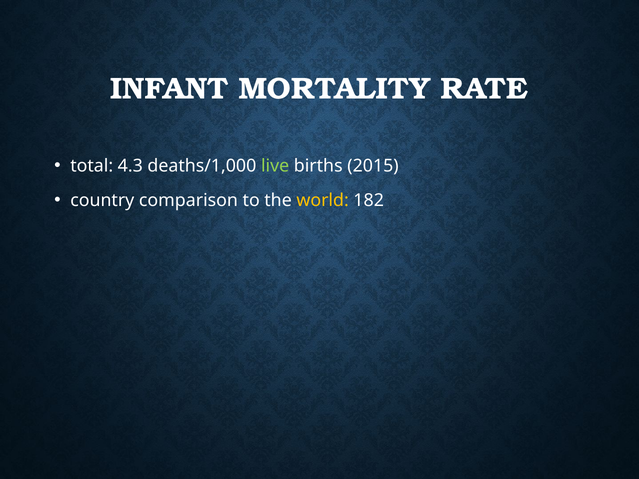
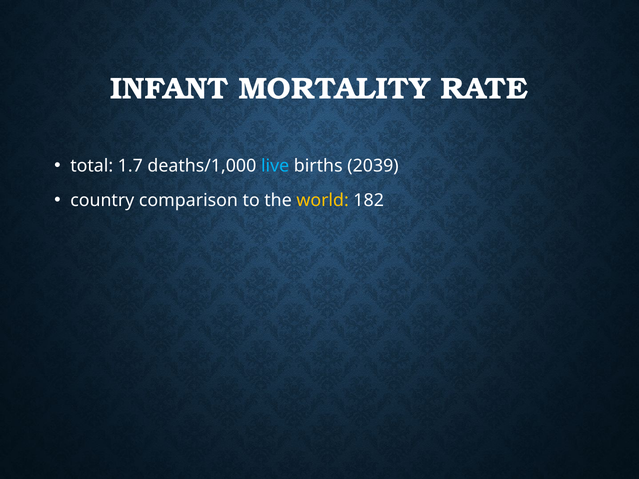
4.3: 4.3 -> 1.7 (130, 166)
live colour: light green -> light blue (275, 166)
2015: 2015 -> 2039 (373, 166)
